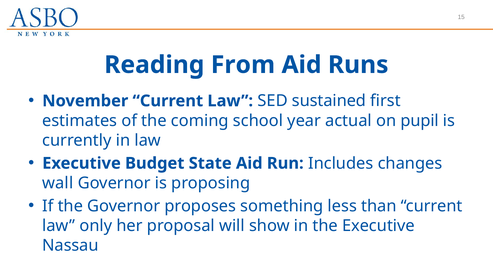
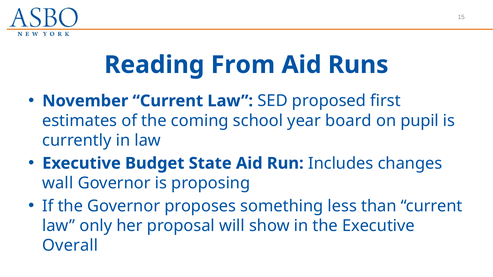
sustained: sustained -> proposed (329, 101)
actual: actual -> board (348, 121)
Nassau: Nassau -> Overall (70, 246)
